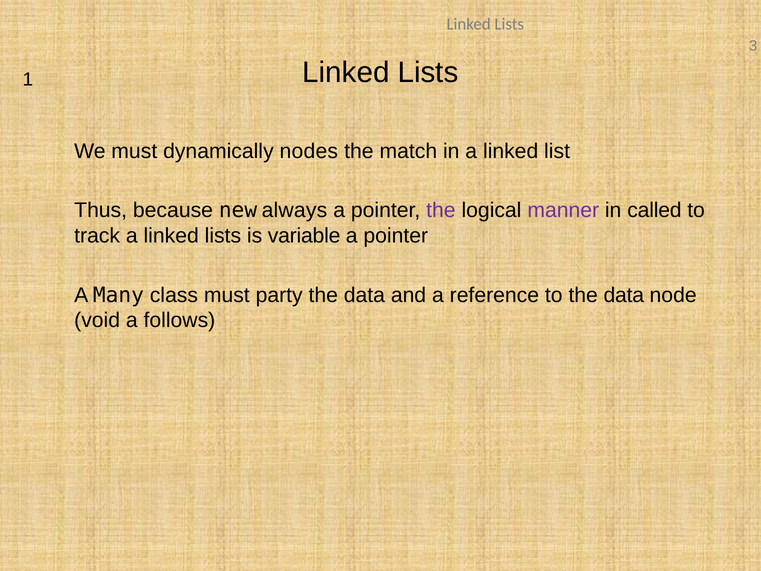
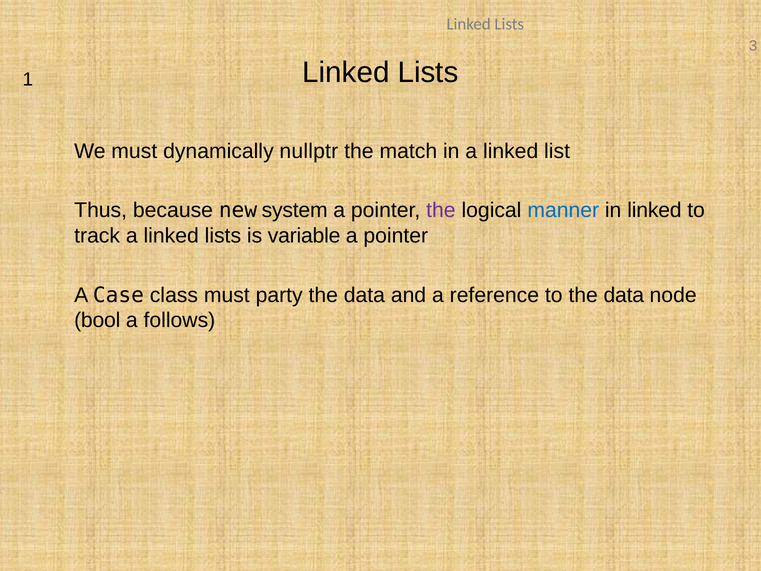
nodes: nodes -> nullptr (309, 151)
always: always -> system (295, 210)
manner colour: purple -> blue (563, 210)
in called: called -> linked (654, 210)
Many: Many -> Case (118, 295)
void: void -> bool (97, 320)
